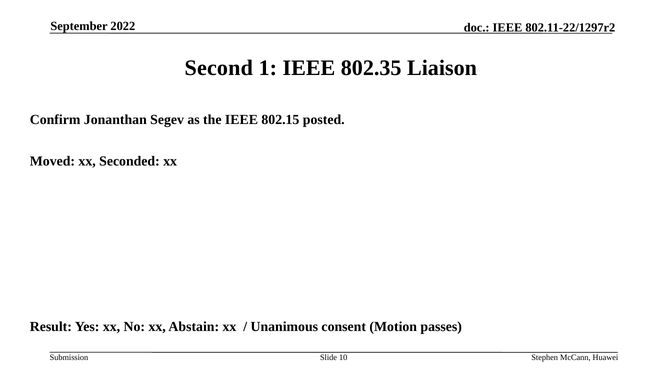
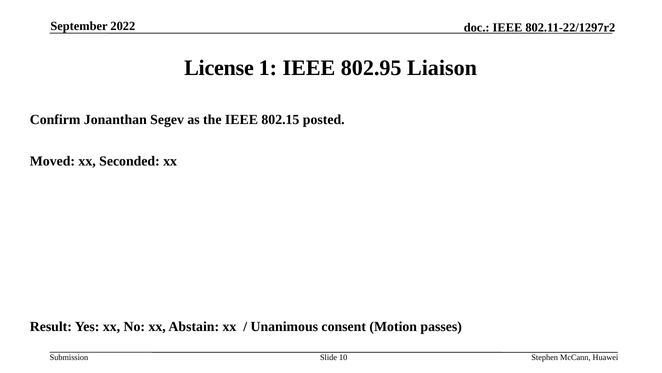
Second: Second -> License (219, 68)
802.35: 802.35 -> 802.95 (371, 68)
